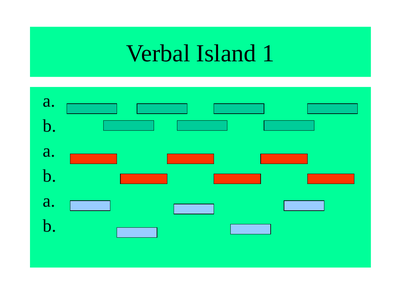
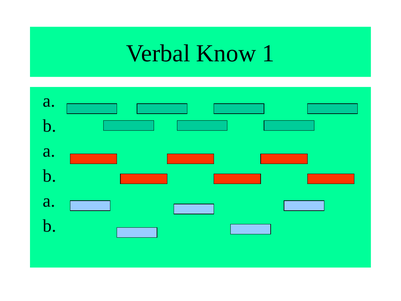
Island: Island -> Know (226, 54)
